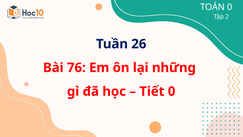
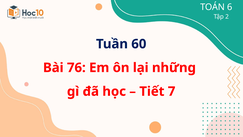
TOÁN 0: 0 -> 6 (230, 7)
26: 26 -> 60 (139, 44)
Tiết 0: 0 -> 7 (172, 91)
